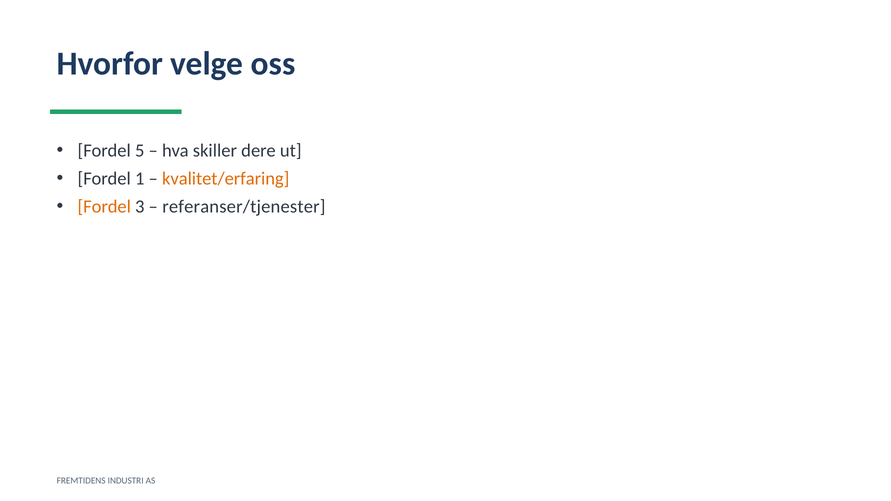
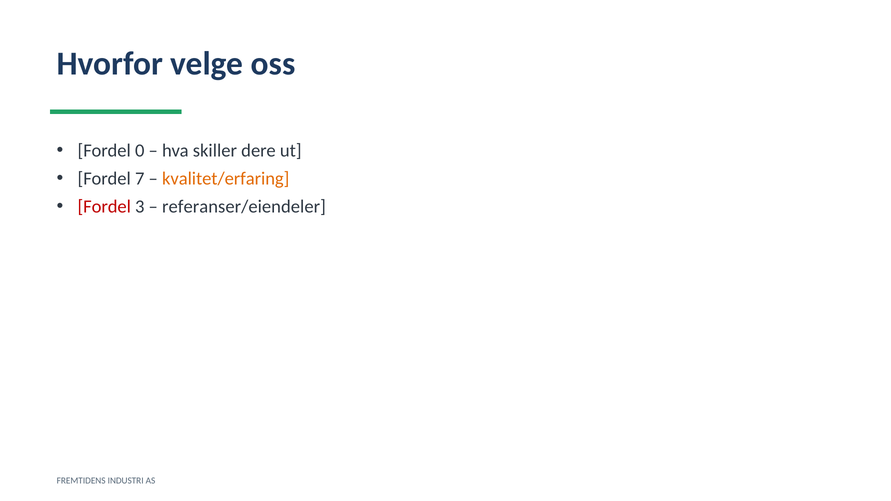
5: 5 -> 0 (140, 151)
1: 1 -> 7 (140, 179)
Fordel colour: orange -> red (104, 207)
referanser/tjenester: referanser/tjenester -> referanser/eiendeler (244, 207)
